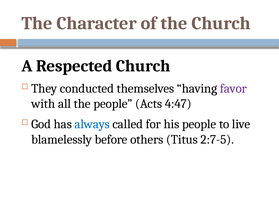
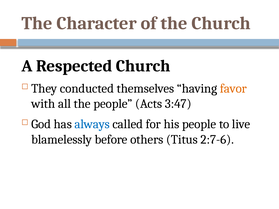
favor colour: purple -> orange (233, 89)
4:47: 4:47 -> 3:47 (178, 104)
2:7-5: 2:7-5 -> 2:7-6 (217, 140)
